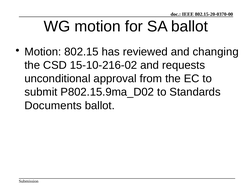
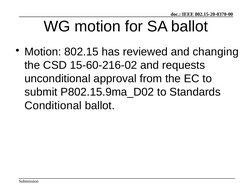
15-10-216-02: 15-10-216-02 -> 15-60-216-02 (104, 65)
Documents: Documents -> Conditional (53, 106)
